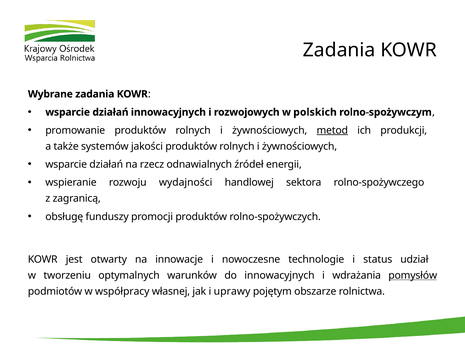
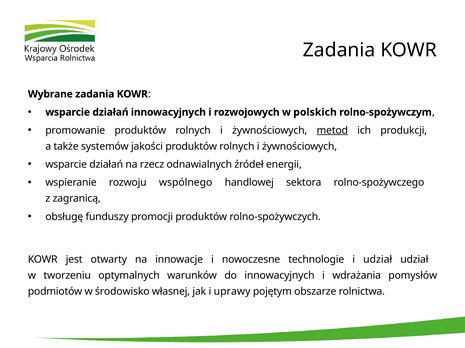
wydajności: wydajności -> wspólnego (186, 183)
i status: status -> udział (378, 260)
pomysłów underline: present -> none (413, 276)
współpracy: współpracy -> środowisko (122, 292)
